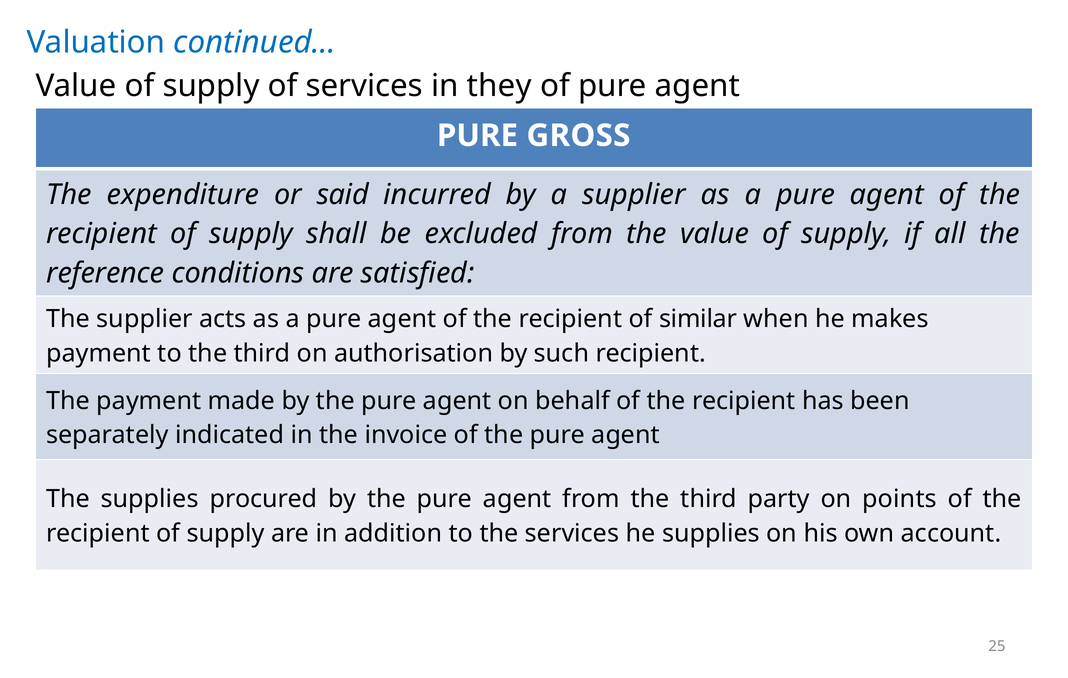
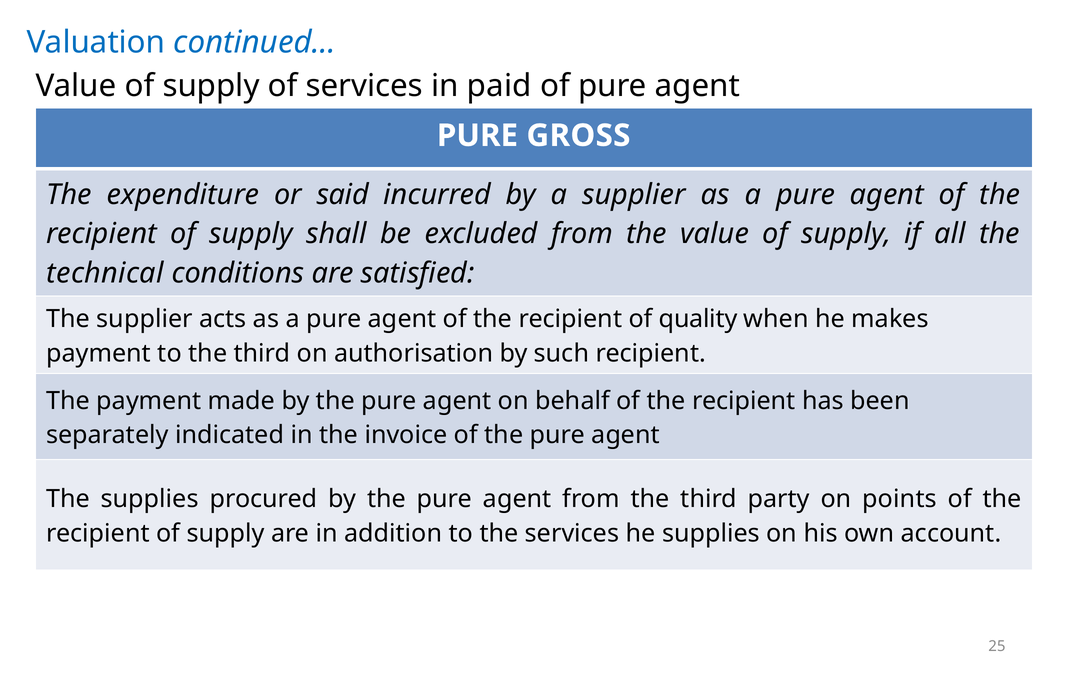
they: they -> paid (499, 86)
reference: reference -> technical (105, 273)
similar: similar -> quality (698, 319)
